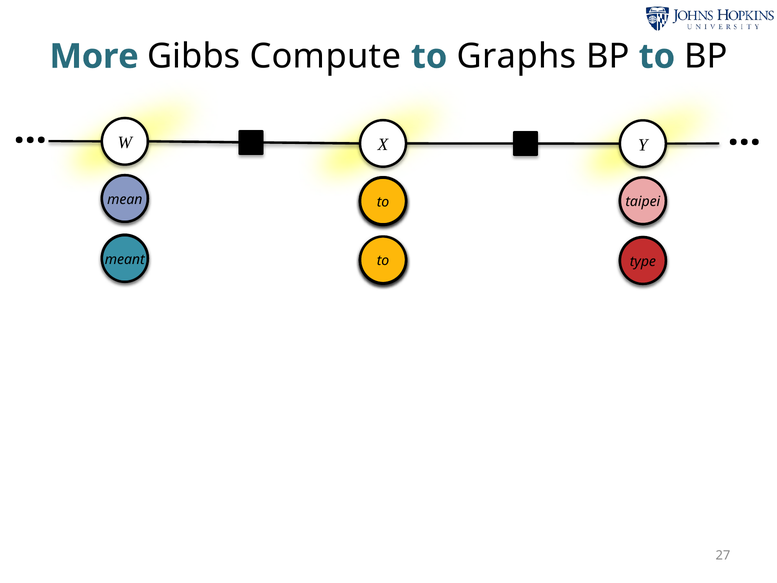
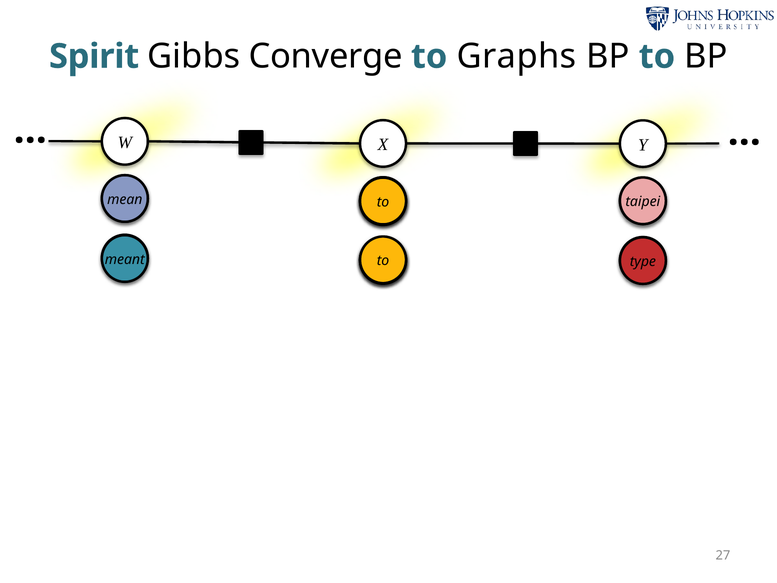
More: More -> Spirit (94, 56)
Compute: Compute -> Converge (326, 56)
